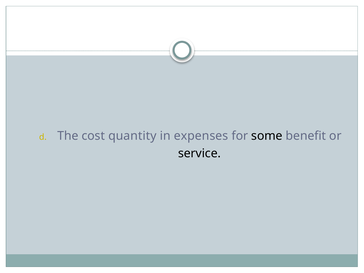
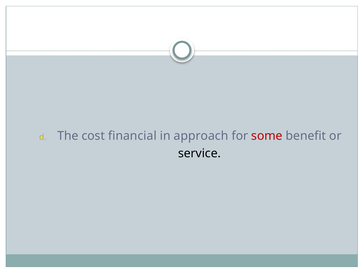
quantity: quantity -> financial (132, 136)
expenses: expenses -> approach (201, 136)
some colour: black -> red (267, 136)
